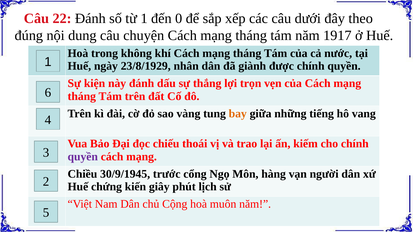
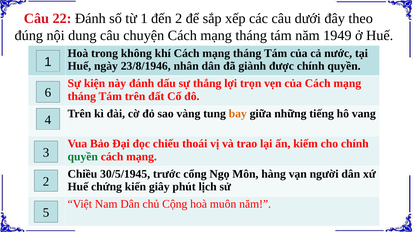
đến 0: 0 -> 2 (179, 18)
1917: 1917 -> 1949 (337, 35)
23/8/1929: 23/8/1929 -> 23/8/1946 (146, 66)
quyền colour: purple -> green (83, 157)
30/9/1945: 30/9/1945 -> 30/5/1945 (125, 174)
